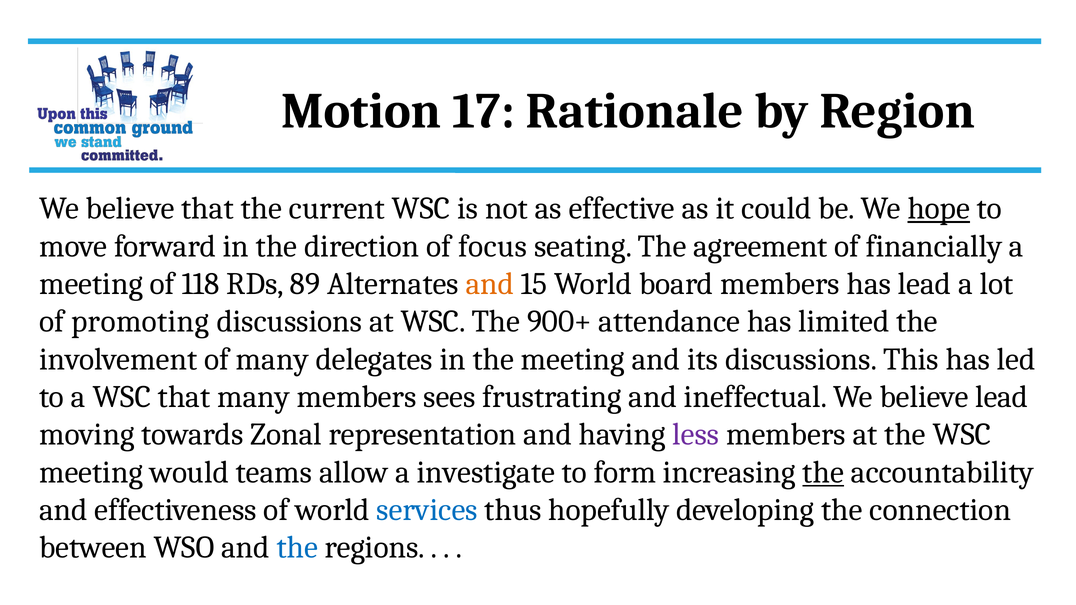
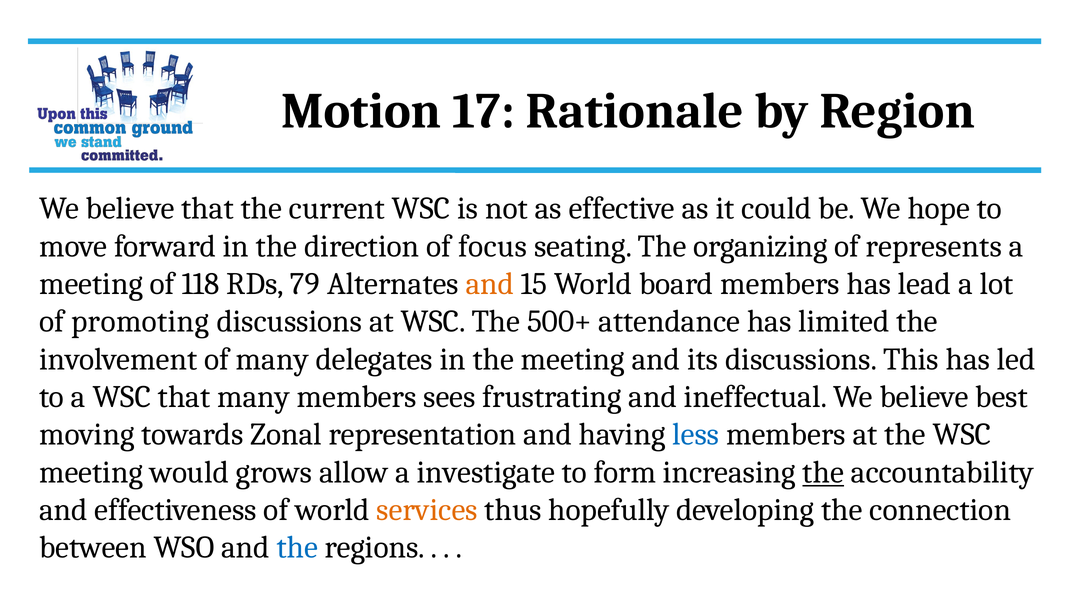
hope underline: present -> none (939, 209)
agreement: agreement -> organizing (761, 246)
financially: financially -> represents (934, 246)
89: 89 -> 79 (305, 284)
900+: 900+ -> 500+ (559, 322)
believe lead: lead -> best (1002, 397)
less colour: purple -> blue (696, 435)
teams: teams -> grows (274, 472)
services colour: blue -> orange (427, 510)
